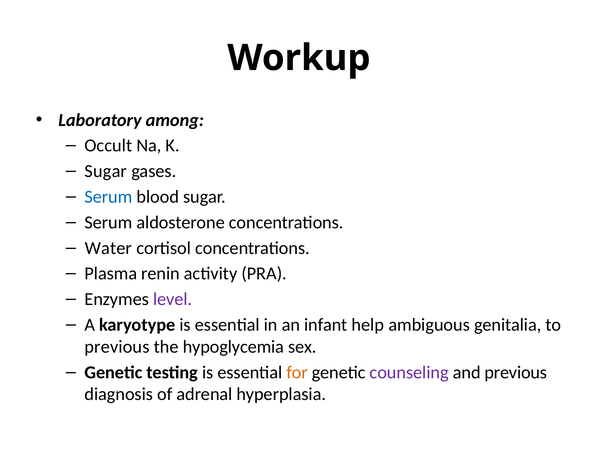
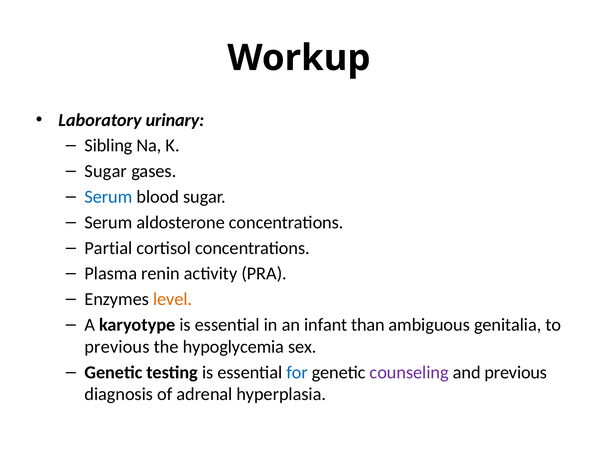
among: among -> urinary (175, 120)
Occult: Occult -> Sibling (108, 145)
Water: Water -> Partial (108, 248)
level colour: purple -> orange (173, 299)
help: help -> than (368, 324)
for colour: orange -> blue (297, 372)
